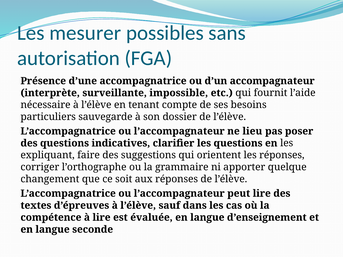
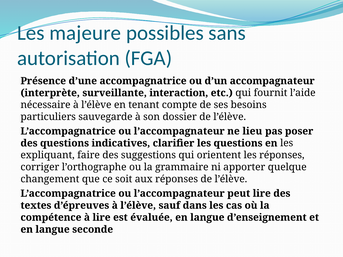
mesurer: mesurer -> majeure (85, 33)
impossible: impossible -> interaction (179, 93)
